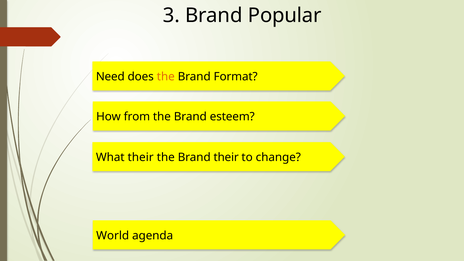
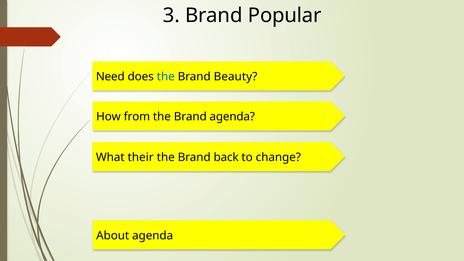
the colour: orange -> blue (166, 77)
Format: Format -> Beauty (236, 77)
Brand esteem: esteem -> agenda (232, 117)
Brand their: their -> back (226, 157)
World: World -> About (113, 236)
